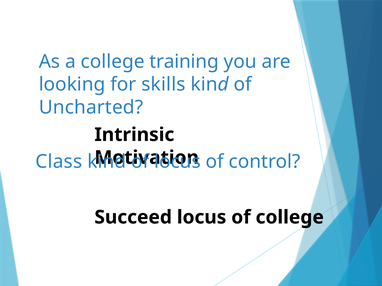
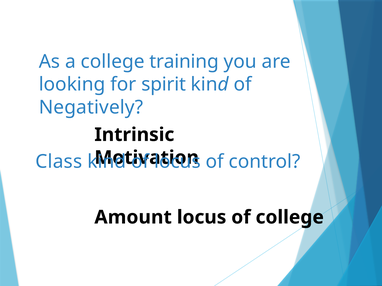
skills: skills -> spirit (164, 85)
Uncharted: Uncharted -> Negatively (91, 107)
Succeed: Succeed -> Amount (133, 218)
